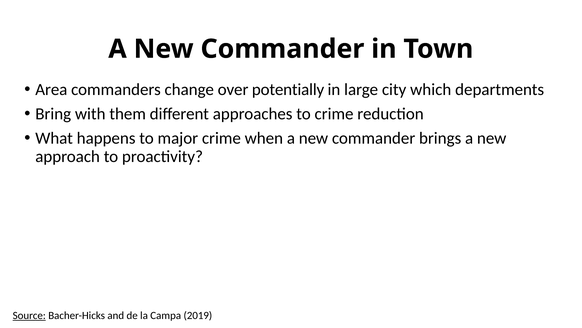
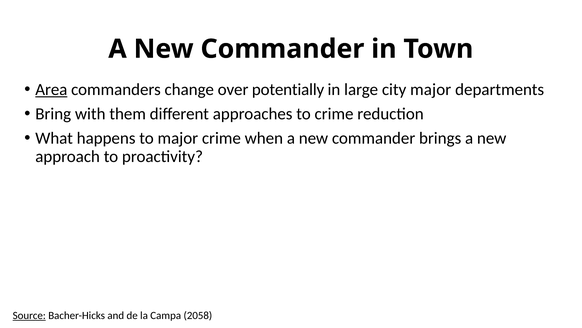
Area underline: none -> present (51, 89)
city which: which -> major (431, 89)
2019: 2019 -> 2058 (198, 315)
